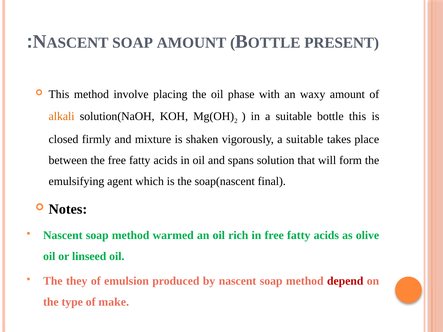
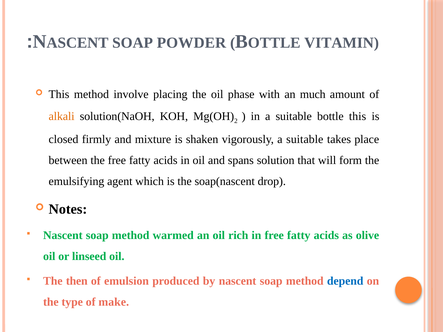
SOAP AMOUNT: AMOUNT -> POWDER (191, 43)
PRESENT: PRESENT -> VITAMIN (342, 43)
waxy: waxy -> much (313, 95)
final: final -> drop (272, 182)
they: they -> then (77, 281)
depend colour: red -> blue (345, 281)
